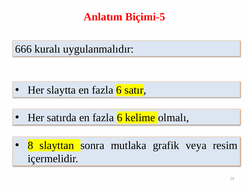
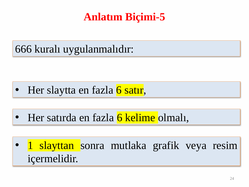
8: 8 -> 1 (30, 145)
